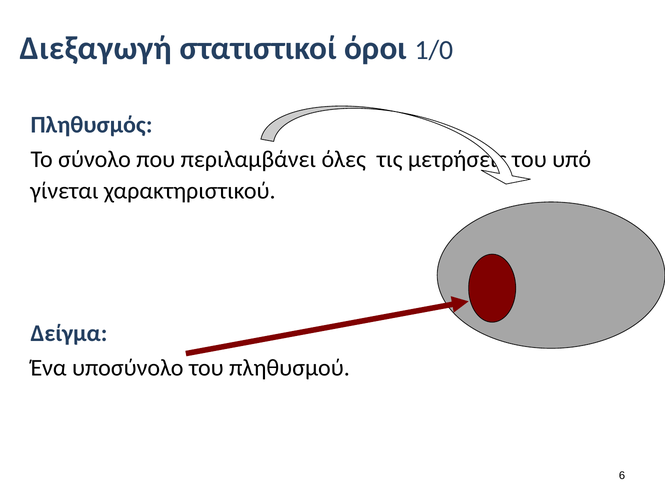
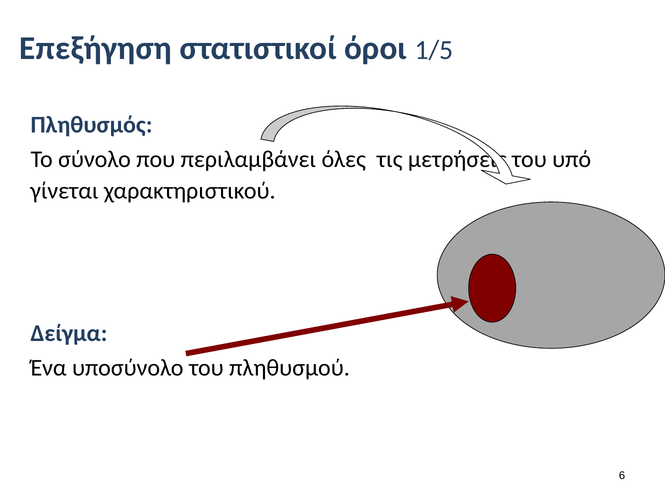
Διεξαγωγή: Διεξαγωγή -> Επεξήγηση (96, 48)
1/0: 1/0 -> 1/5 (434, 50)
